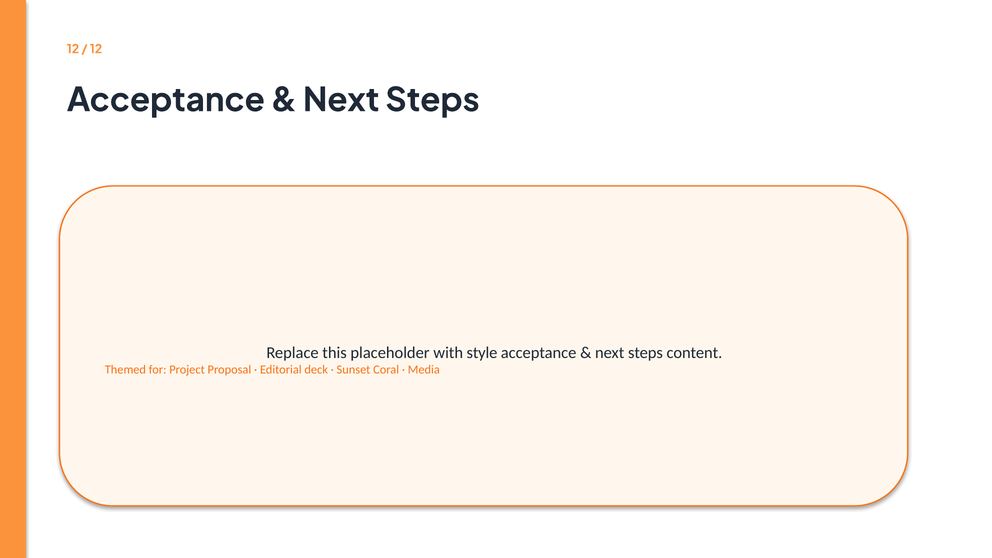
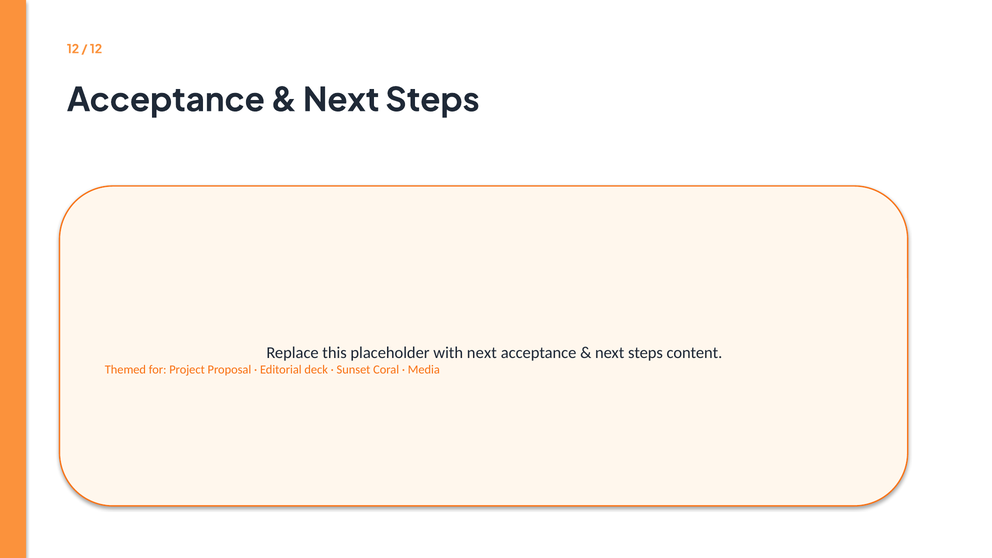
with style: style -> next (482, 353)
